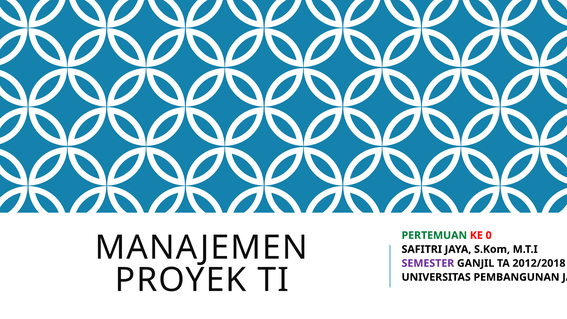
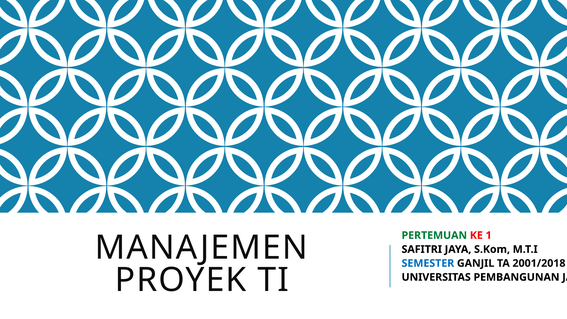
0: 0 -> 1 (489, 235)
SEMESTER colour: purple -> blue (428, 263)
2012/2018: 2012/2018 -> 2001/2018 (539, 263)
